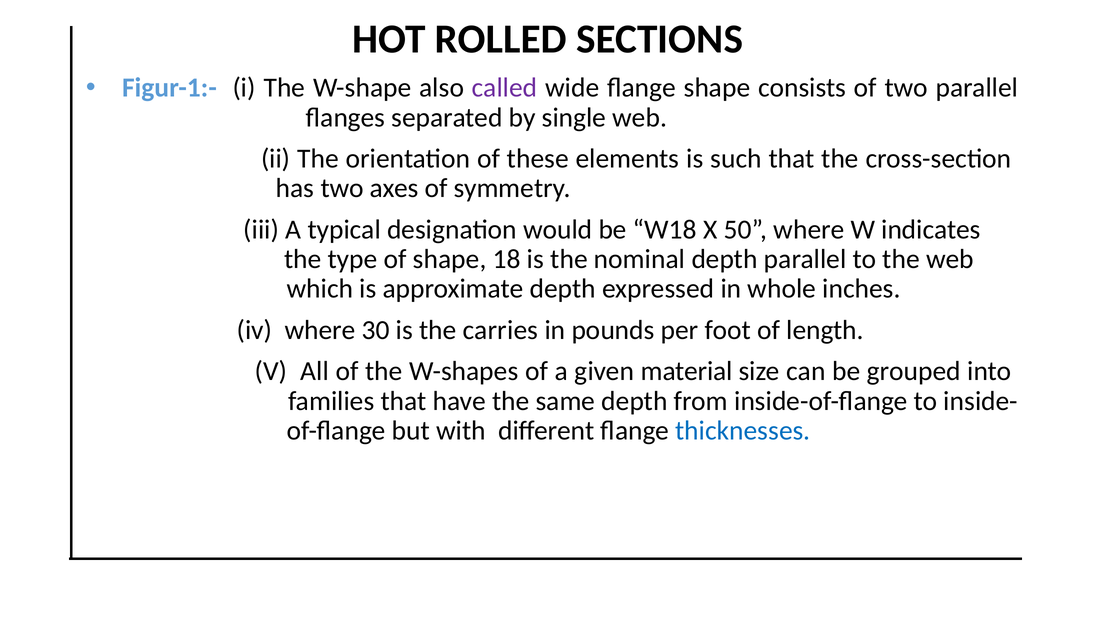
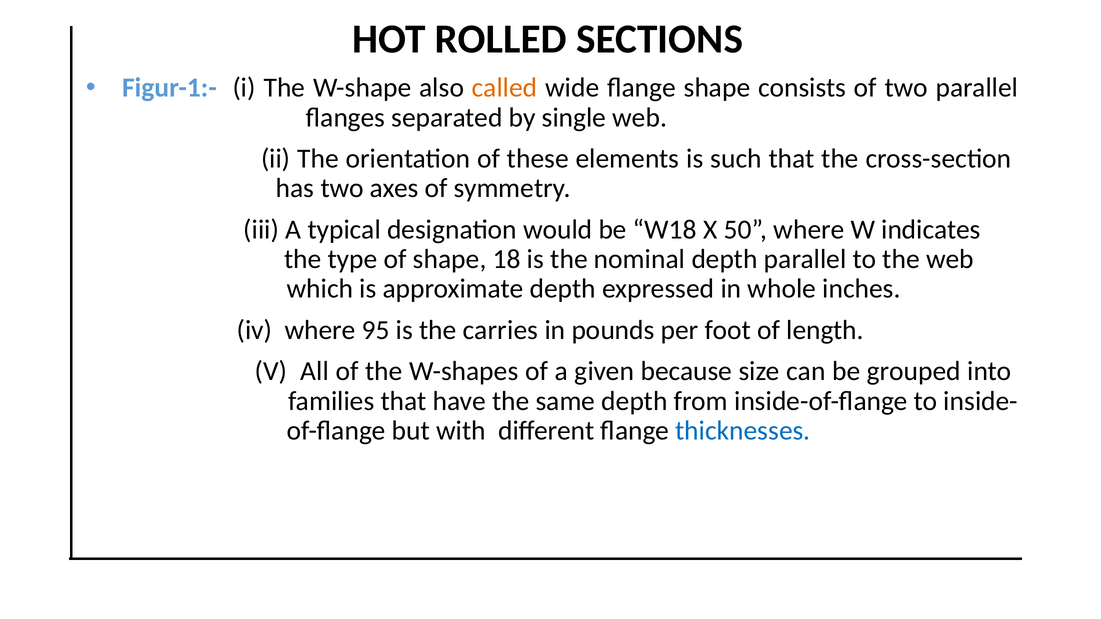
called colour: purple -> orange (505, 88)
30: 30 -> 95 (376, 330)
material: material -> because (687, 371)
